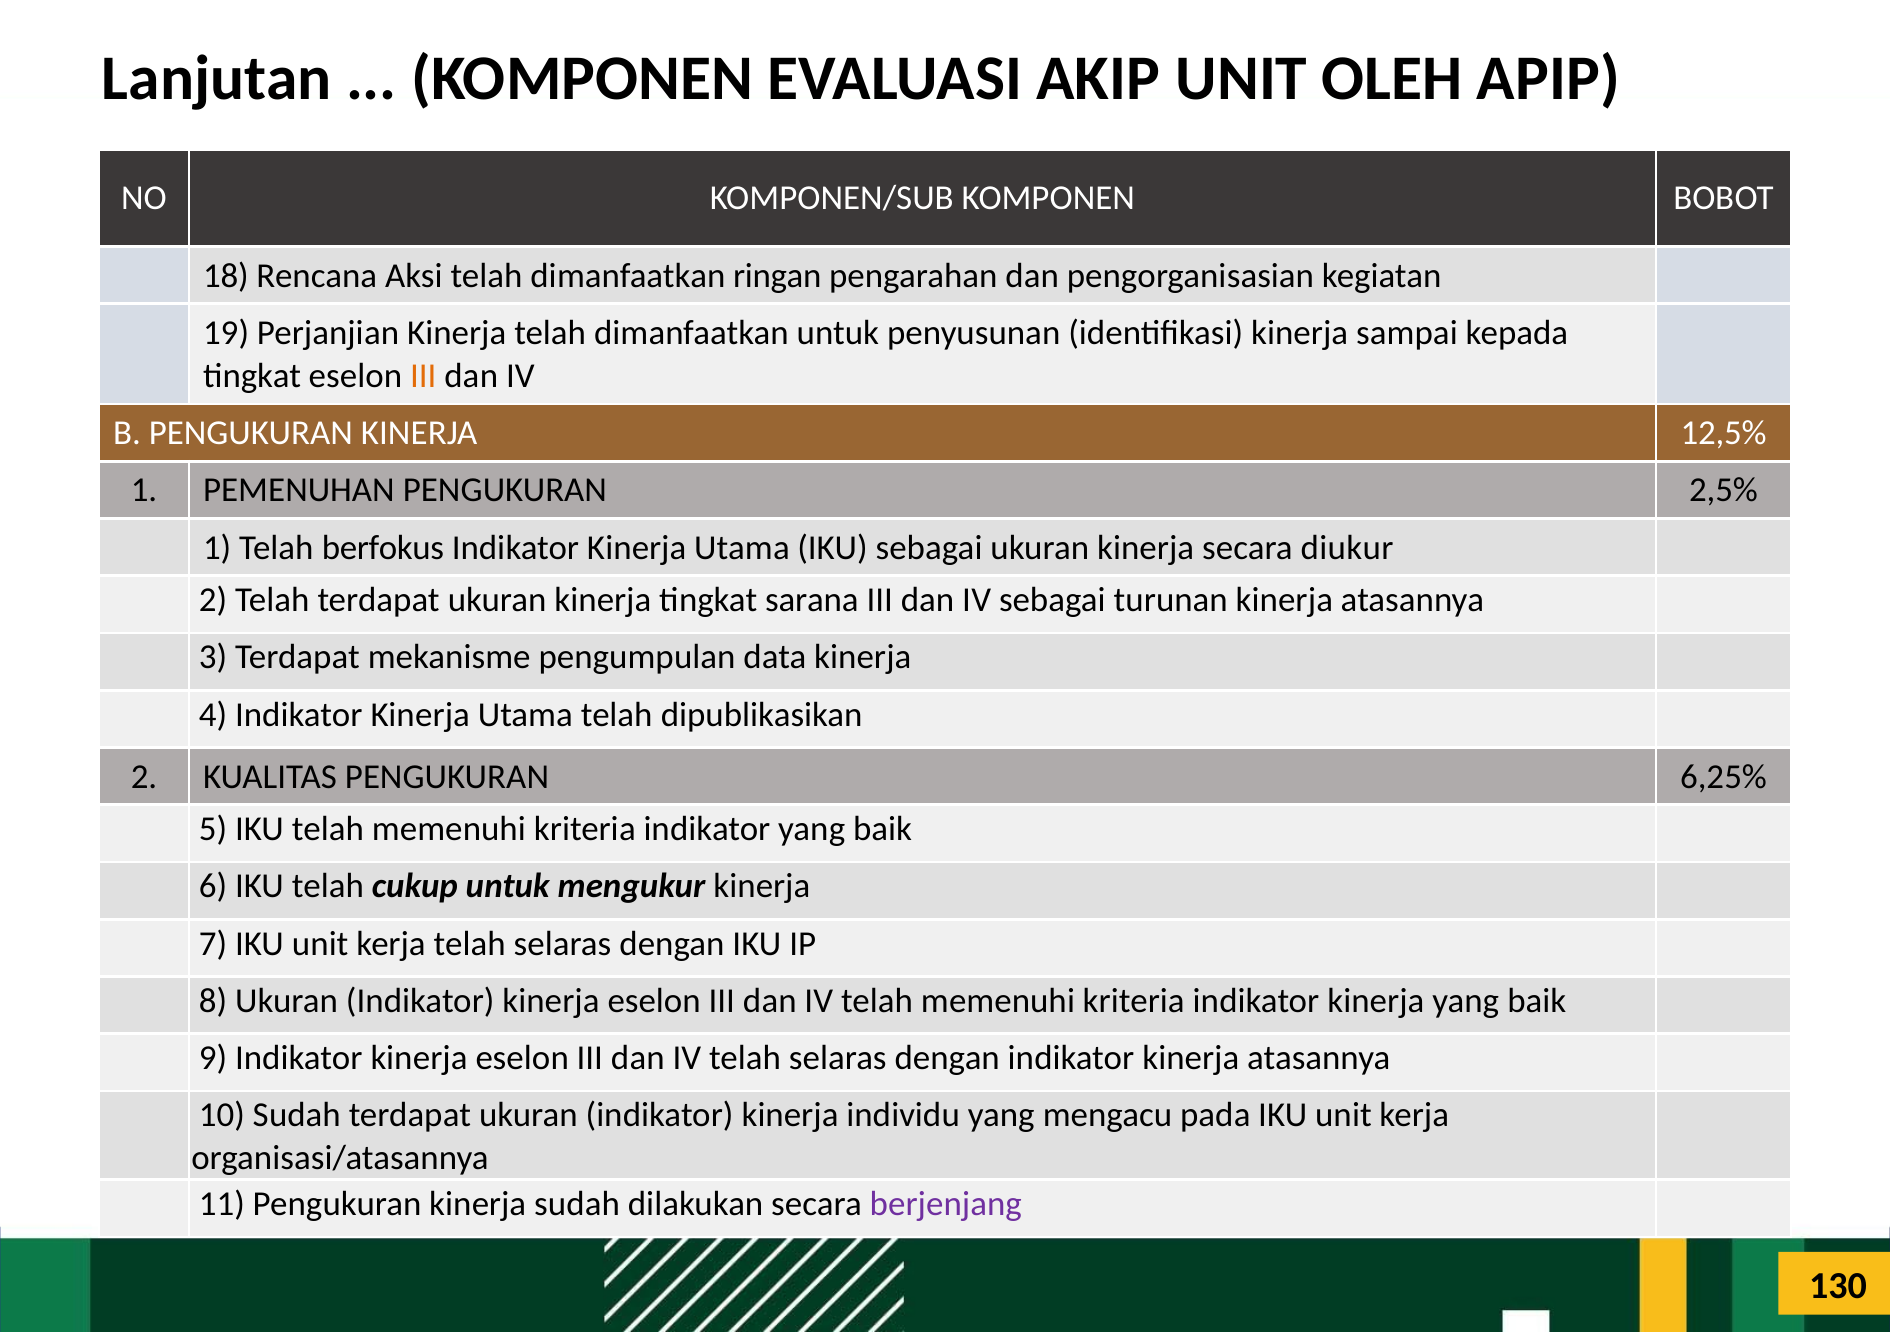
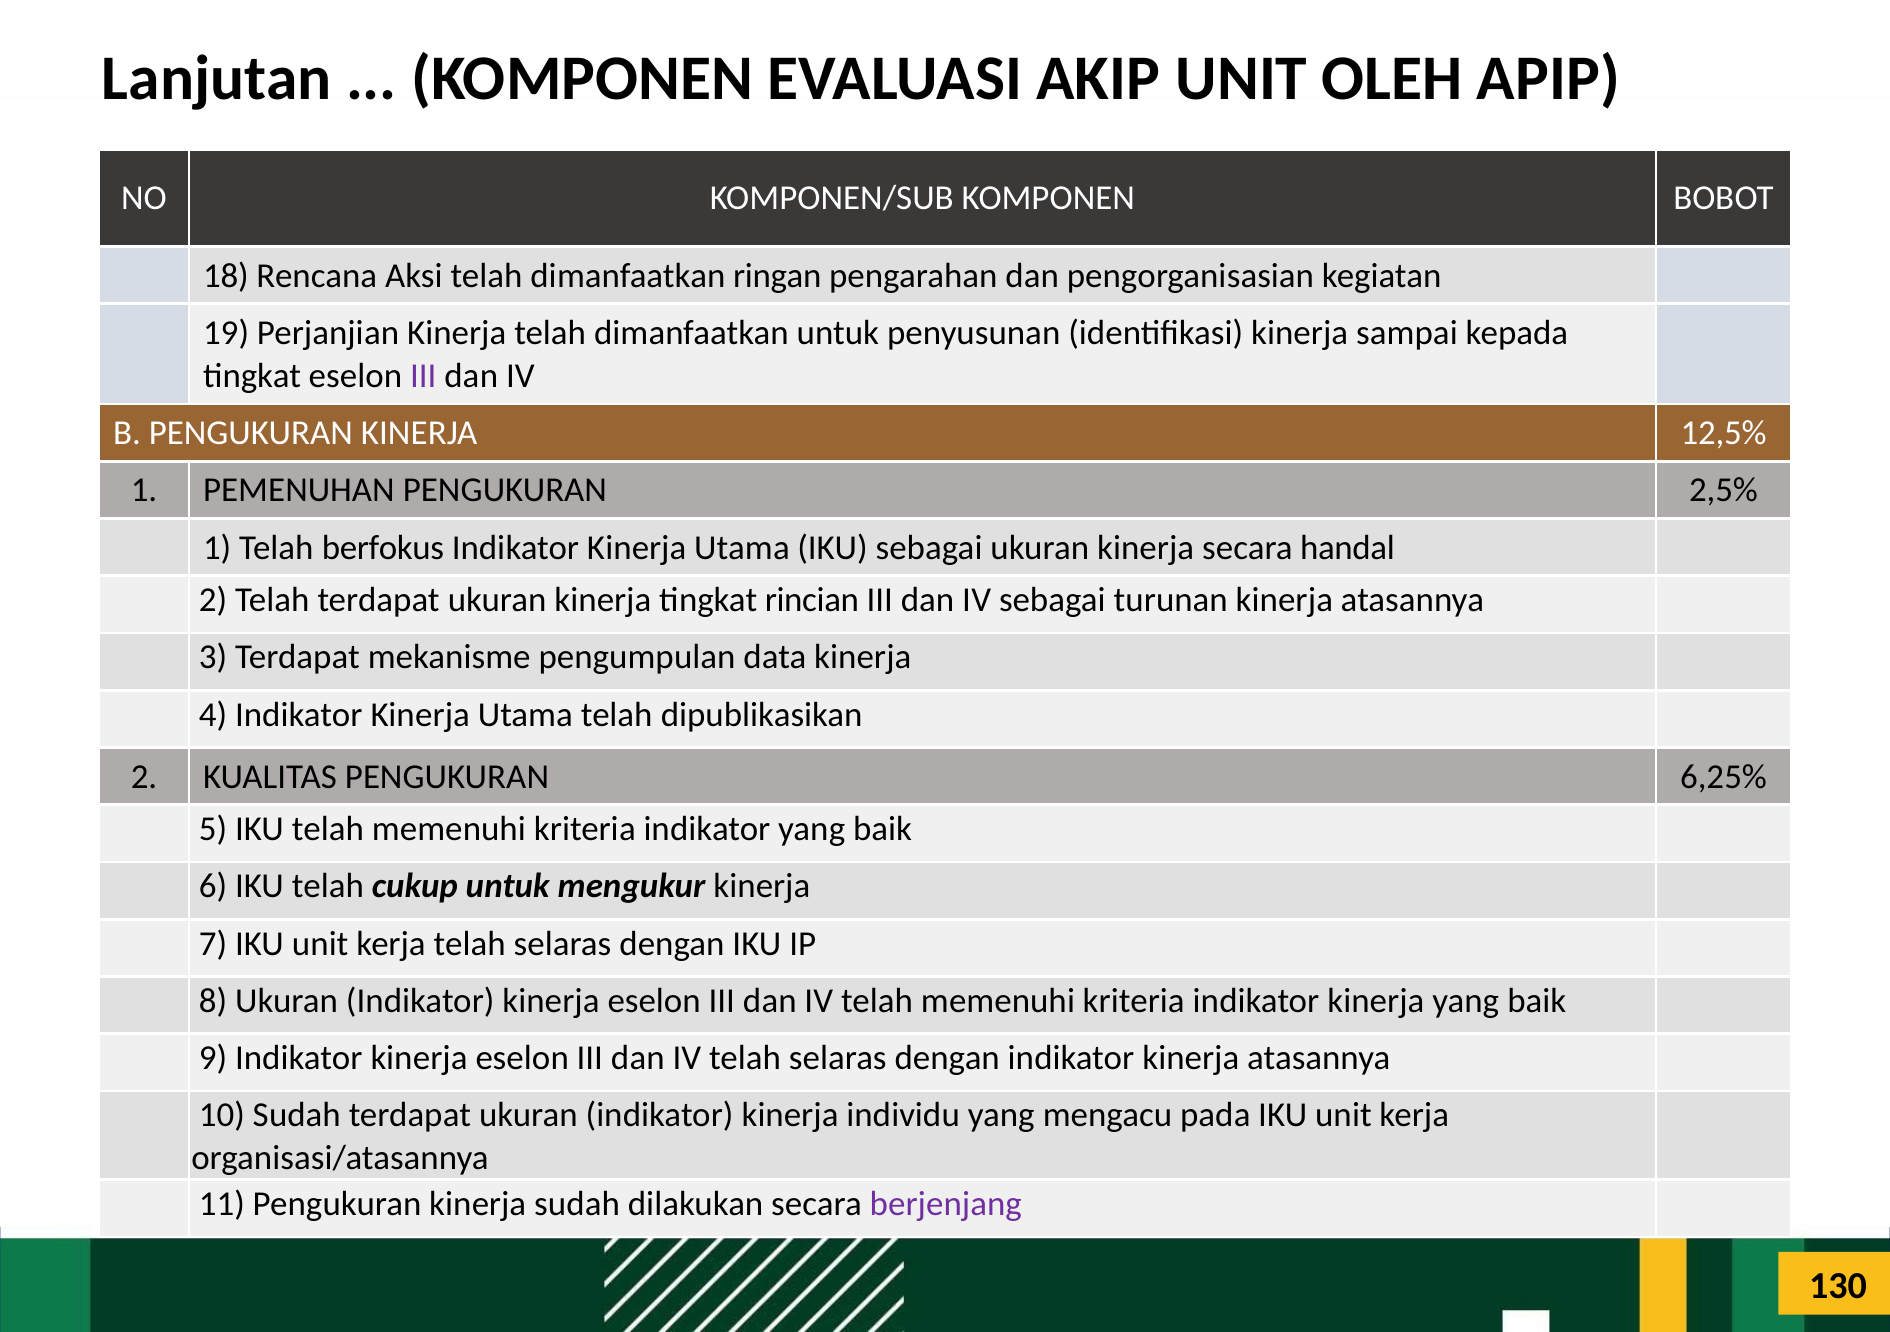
III colour: orange -> purple (423, 376)
diukur: diukur -> handal (1347, 548)
sarana: sarana -> rincian (812, 600)
